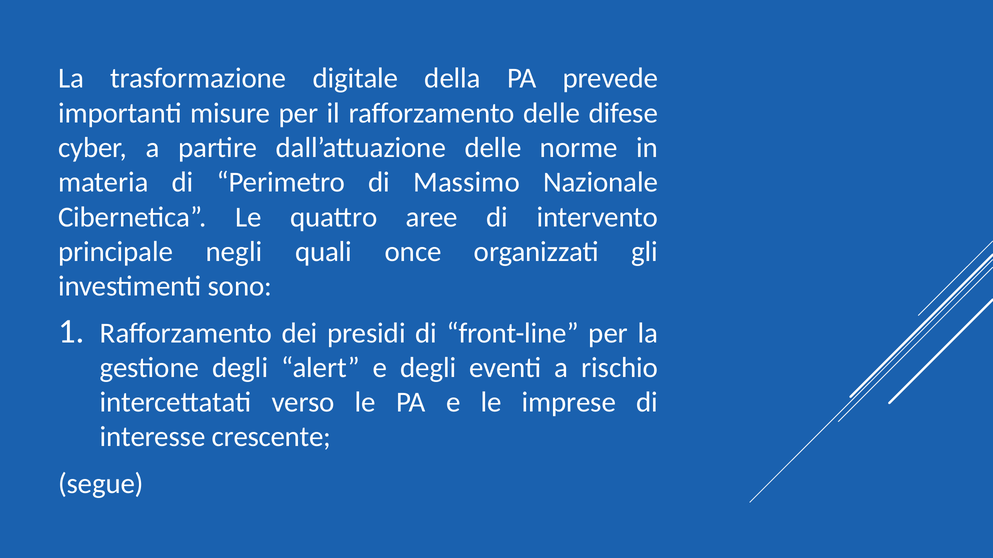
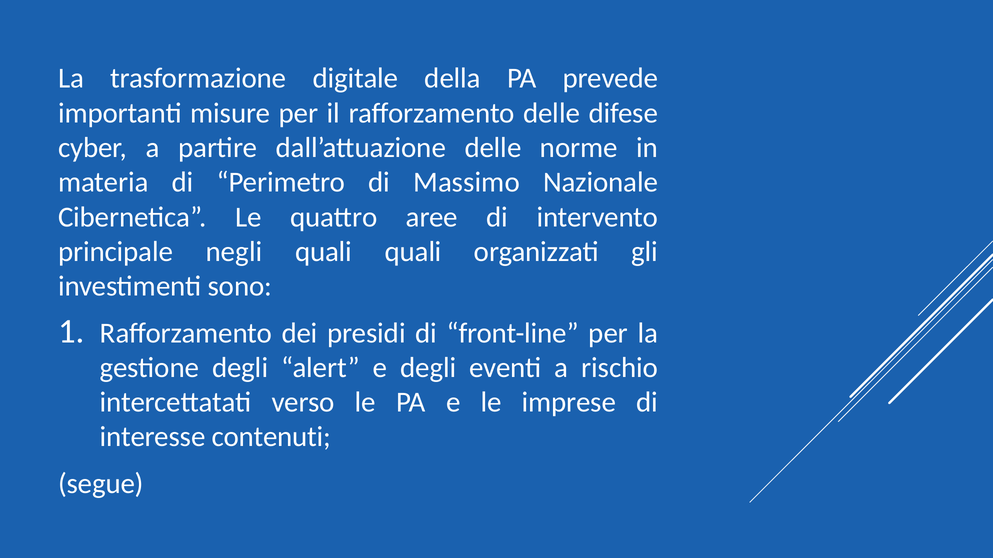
quali once: once -> quali (413, 252)
crescente: crescente -> contenuti (271, 437)
